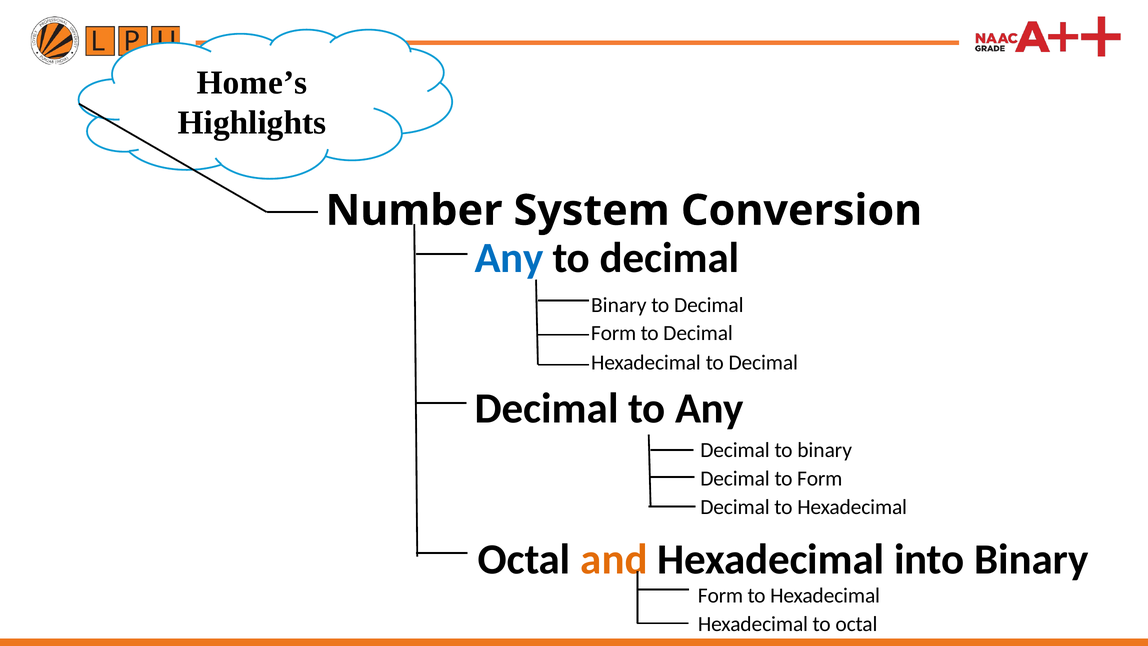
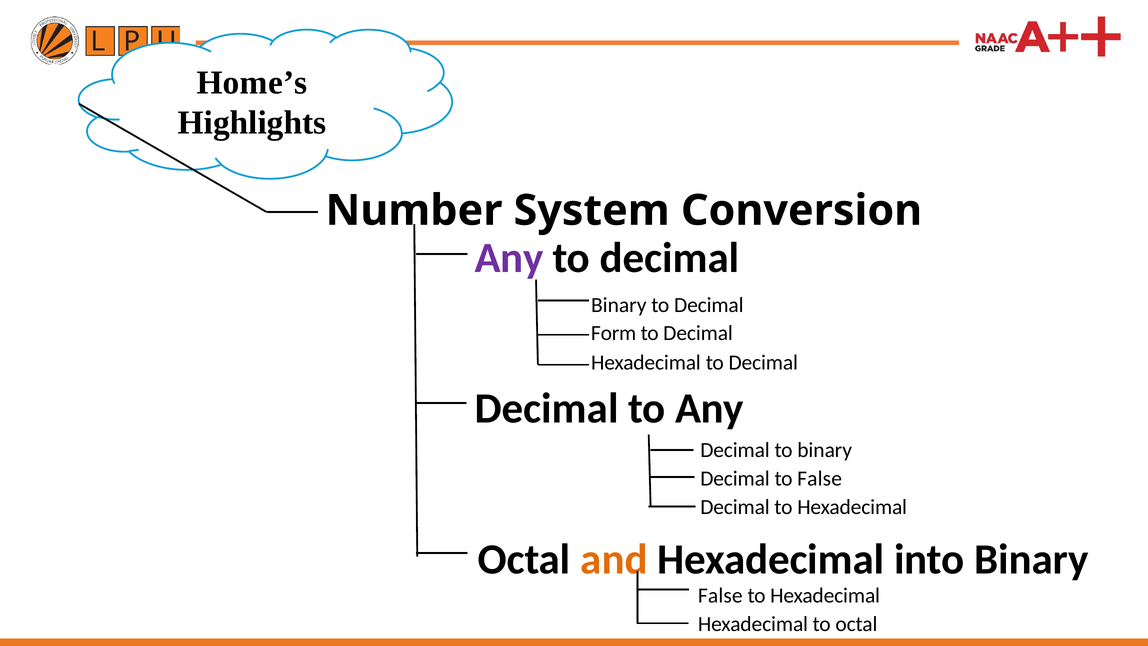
Any colour: blue -> purple (509, 258)
to Form: Form -> False (820, 478)
Form: Form -> False (720, 595)
